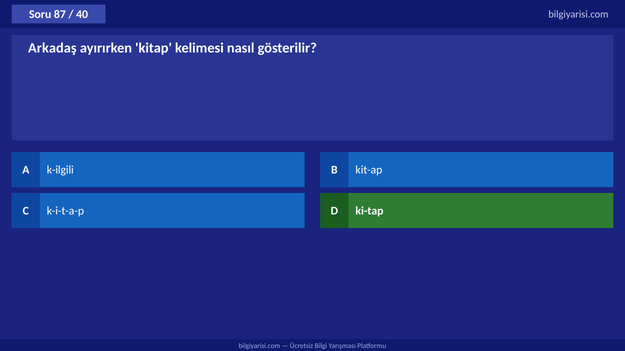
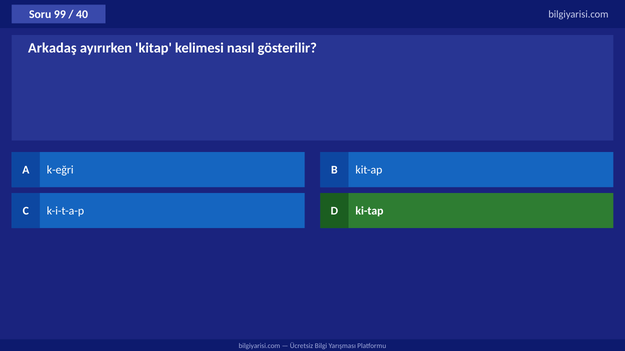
87: 87 -> 99 (60, 14)
k-ilgili: k-ilgili -> k-eğri (60, 170)
